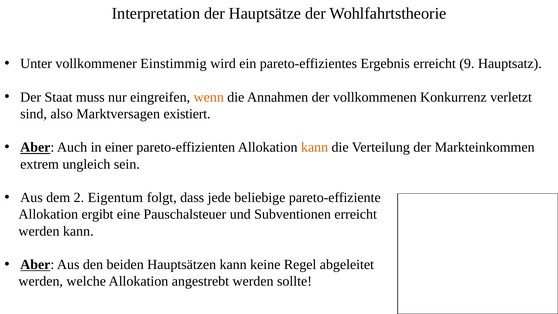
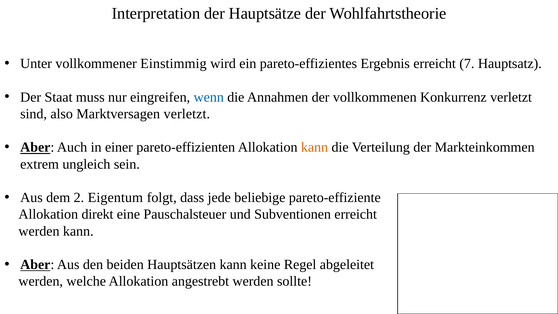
9: 9 -> 7 (467, 64)
wenn colour: orange -> blue (209, 97)
Marktversagen existiert: existiert -> verletzt (187, 114)
ergibt: ergibt -> direkt (98, 214)
